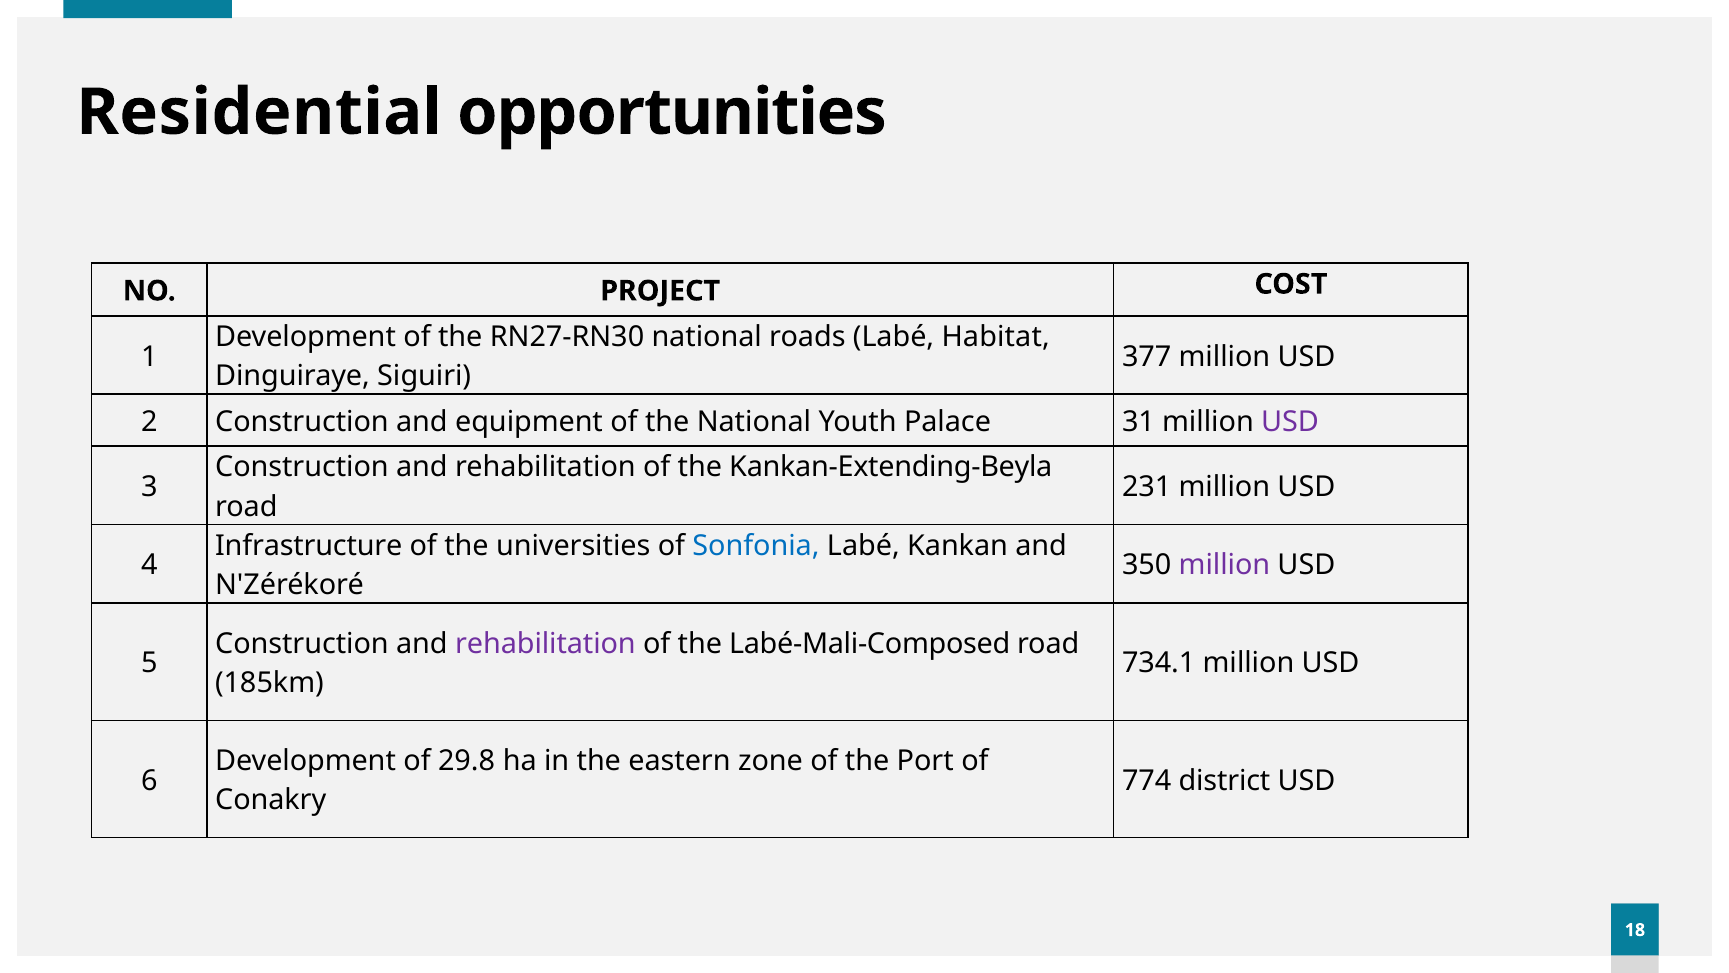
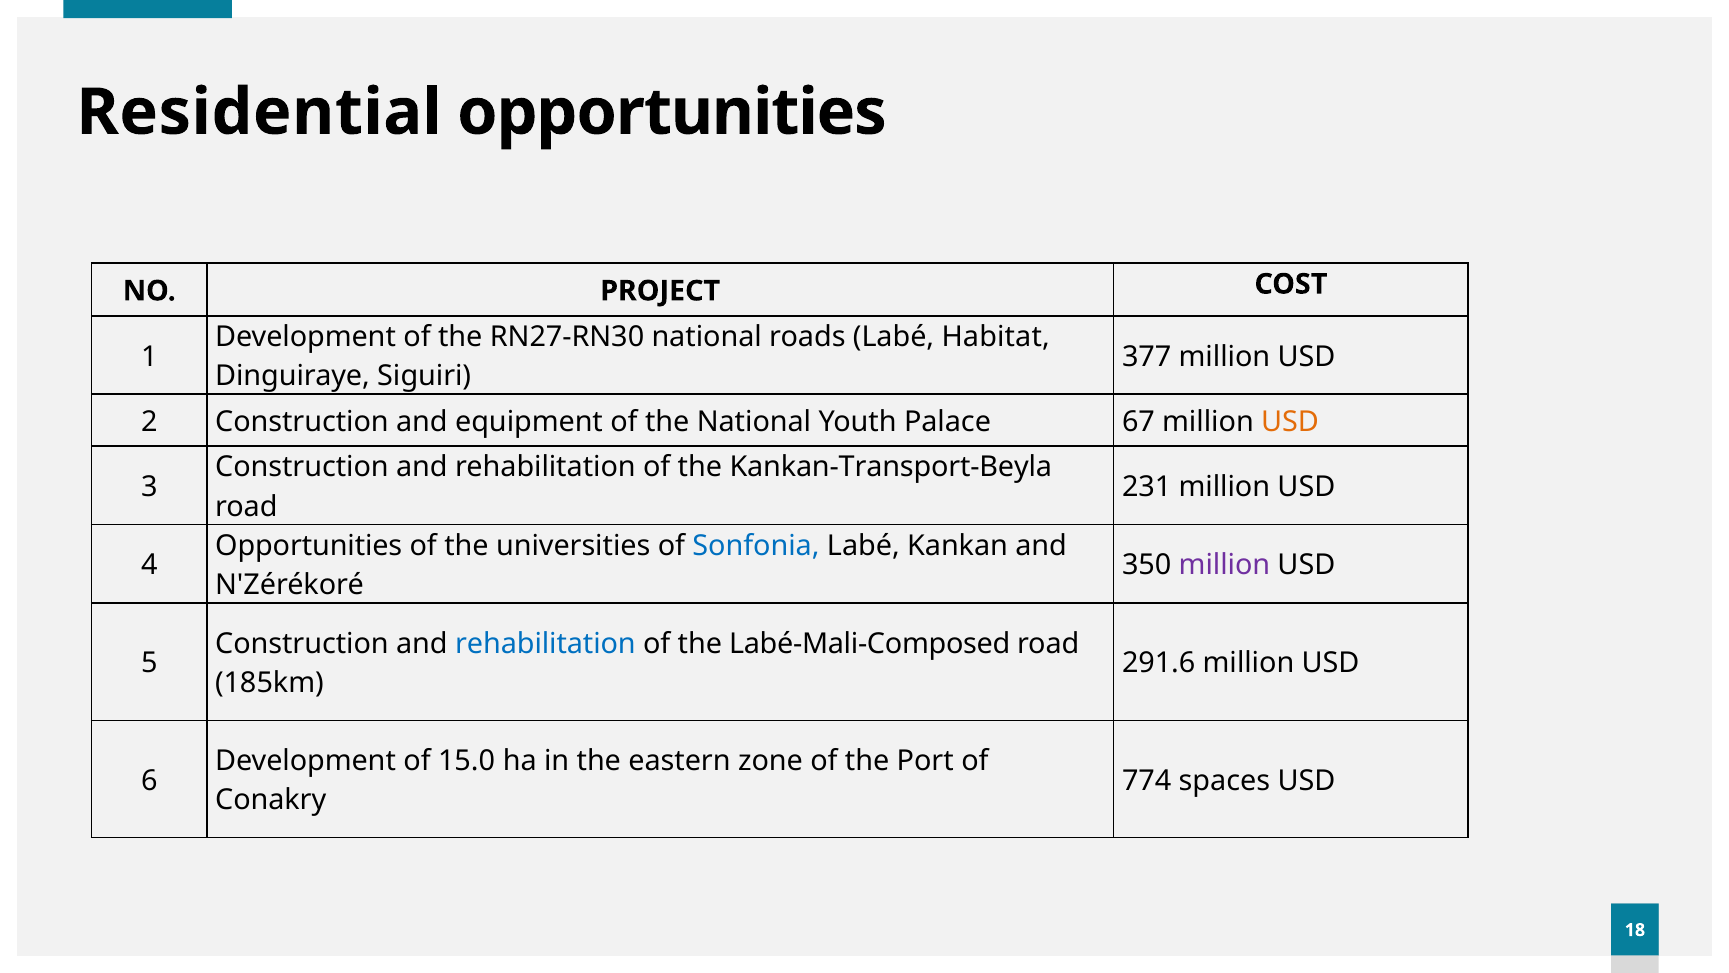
31: 31 -> 67 (1138, 422)
USD colour: purple -> orange (1290, 422)
Kankan-Extending-Beyla: Kankan-Extending-Beyla -> Kankan-Transport-Beyla (891, 467)
Infrastructure: Infrastructure -> Opportunities (309, 545)
rehabilitation colour: purple -> blue (545, 643)
734.1: 734.1 -> 291.6 (1159, 663)
29.8: 29.8 -> 15.0 (467, 761)
district: district -> spaces (1224, 780)
